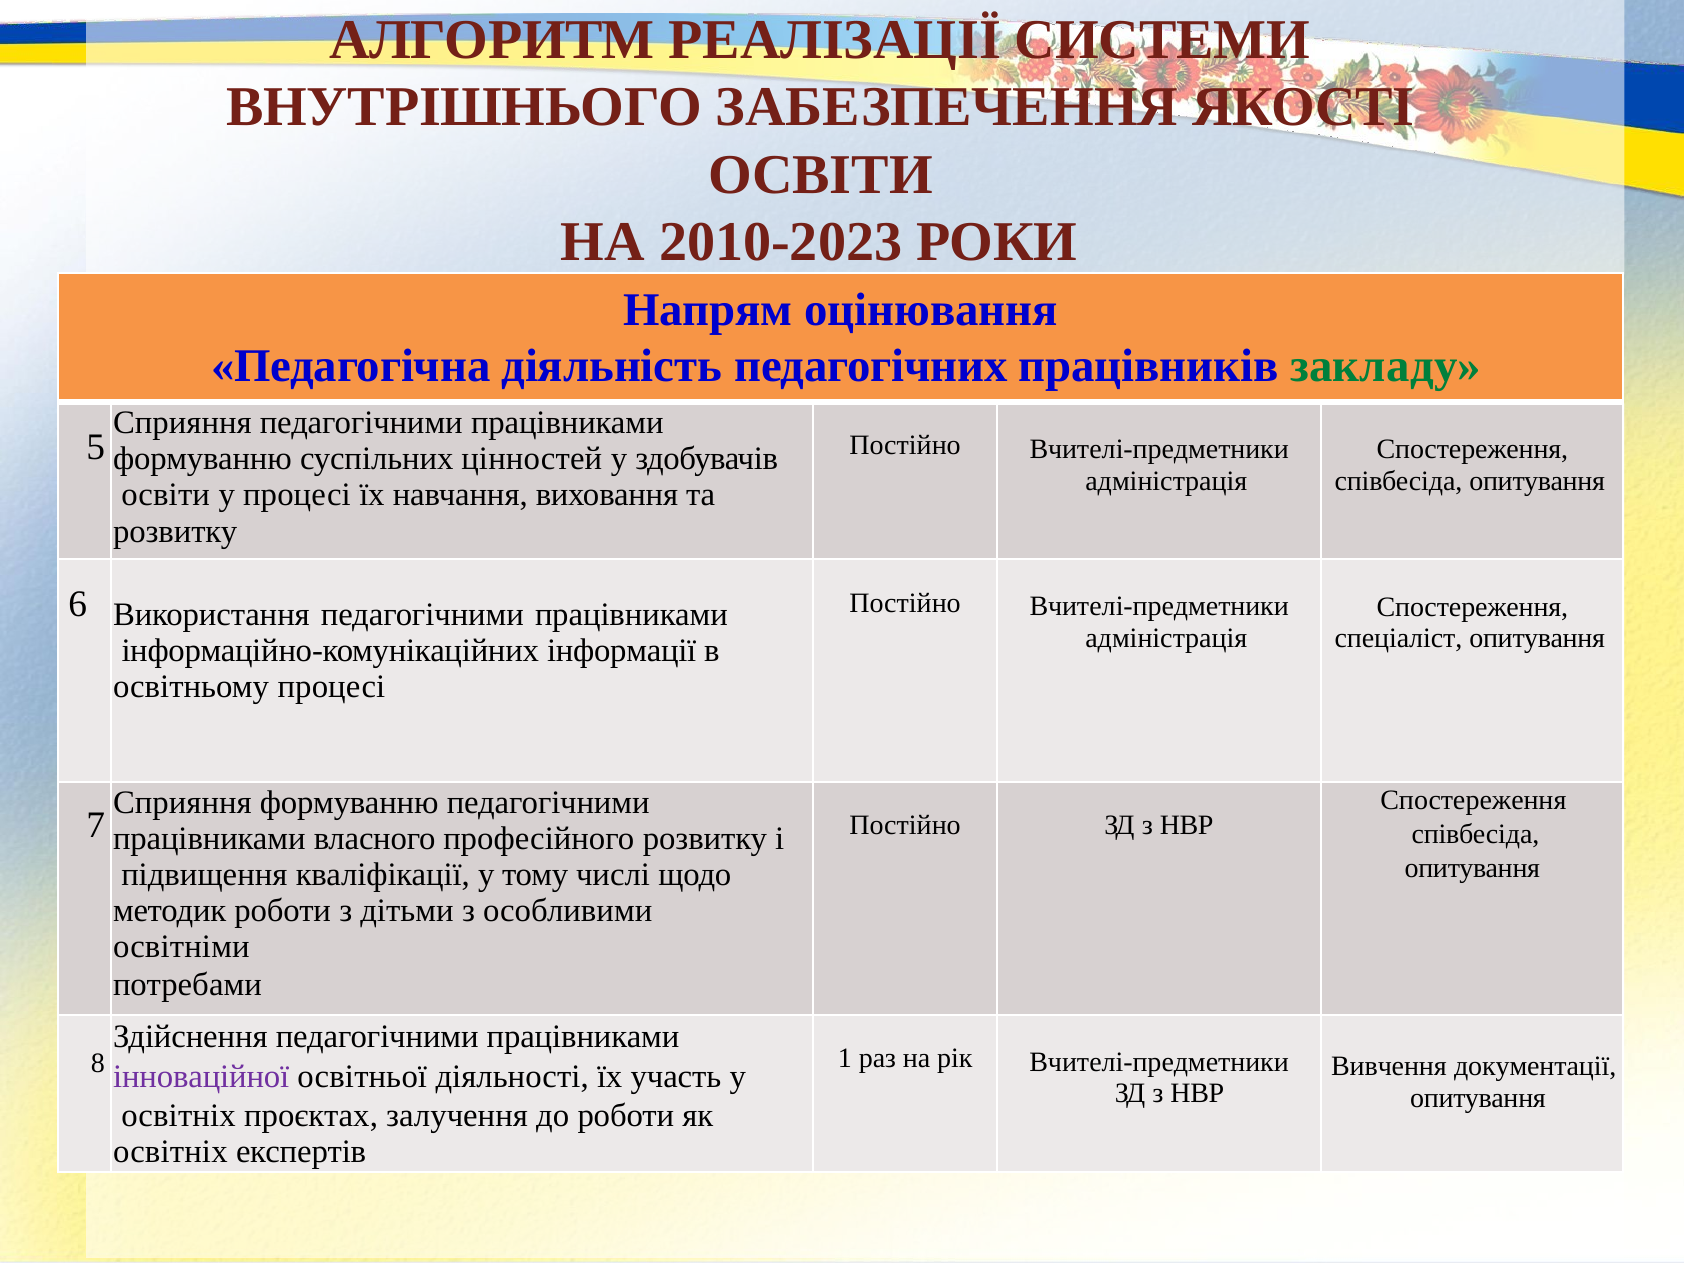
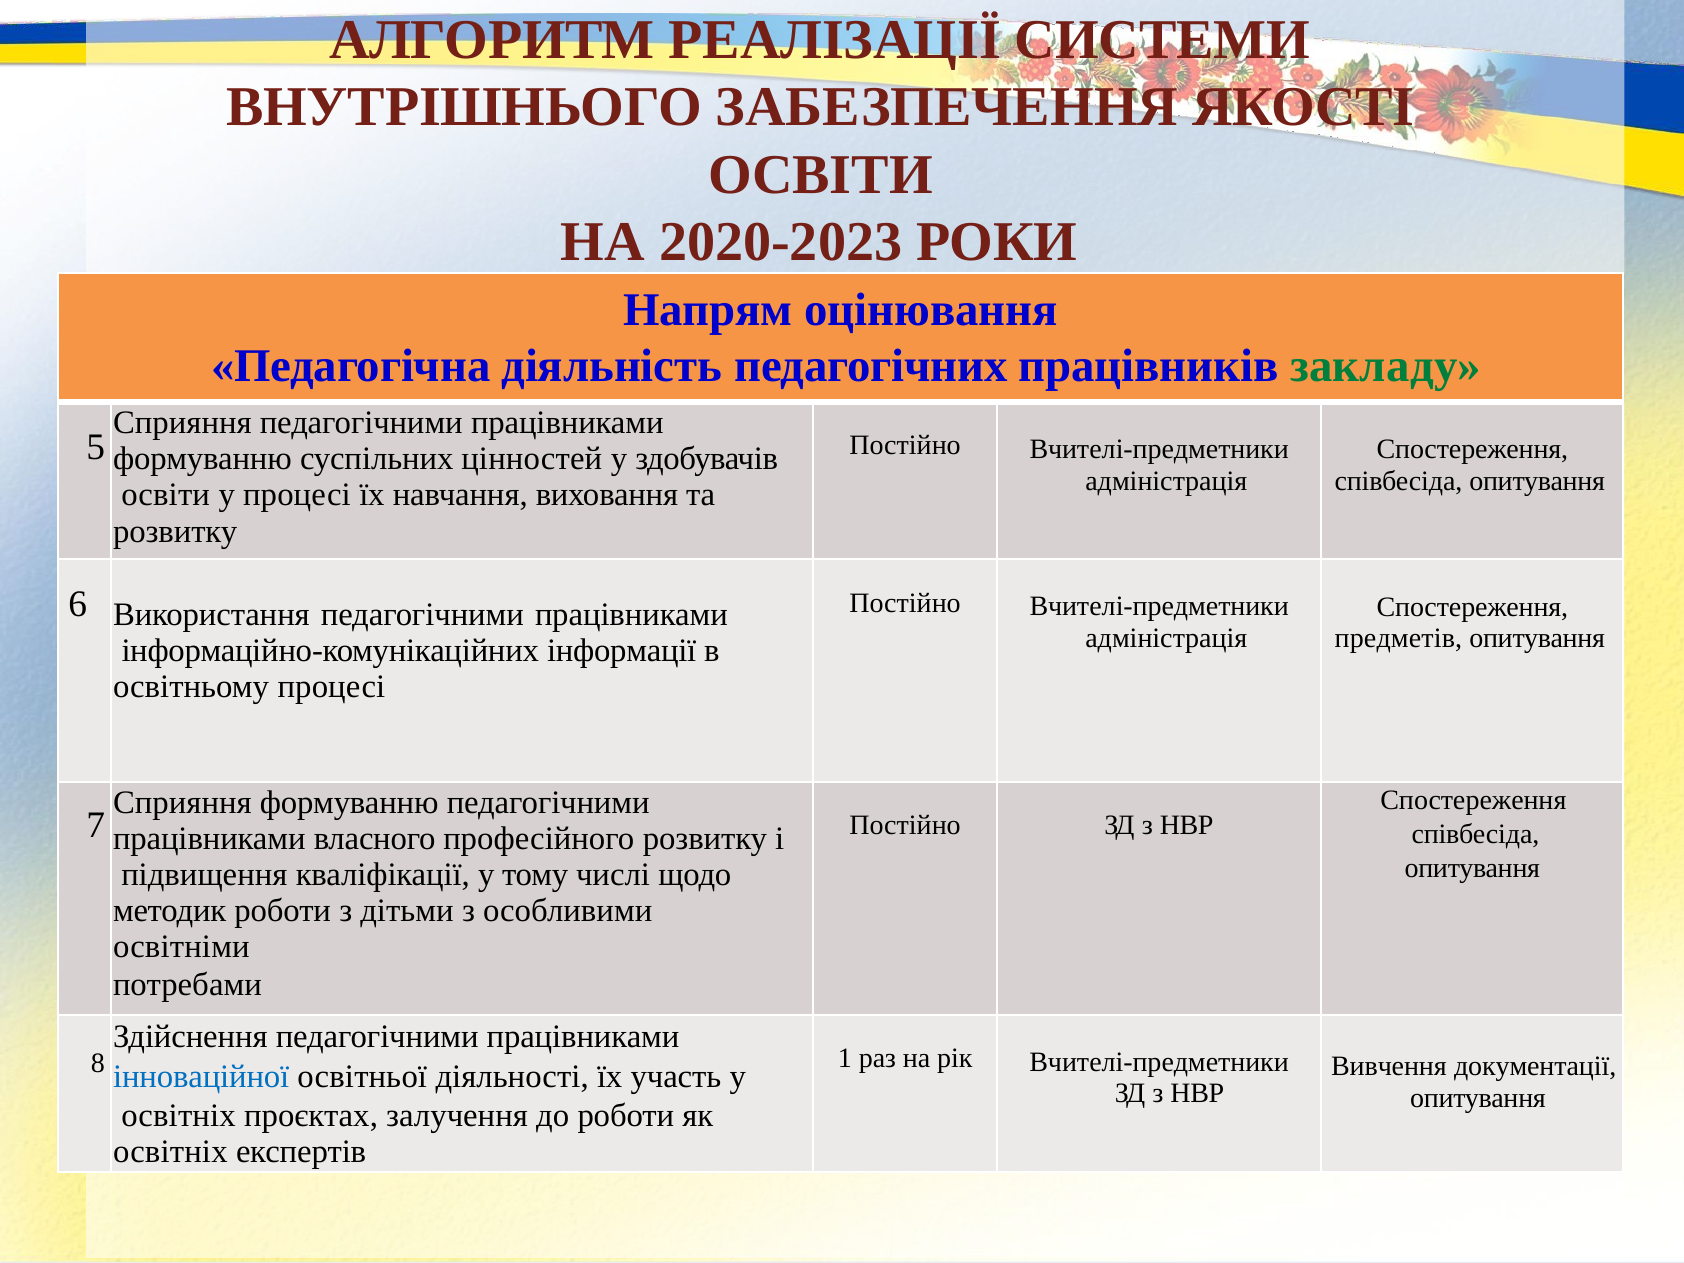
2010-2023: 2010-2023 -> 2020-2023 (781, 242)
спеціаліст: спеціаліст -> предметів (1398, 638)
інноваційної colour: purple -> blue (201, 1076)
